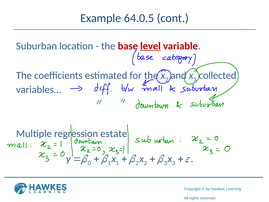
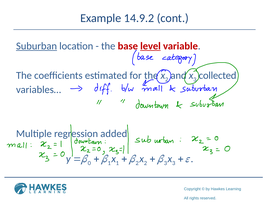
64.0.5: 64.0.5 -> 14.9.2 (139, 18)
Suburban underline: none -> present (37, 46)
estate: estate -> added (114, 134)
